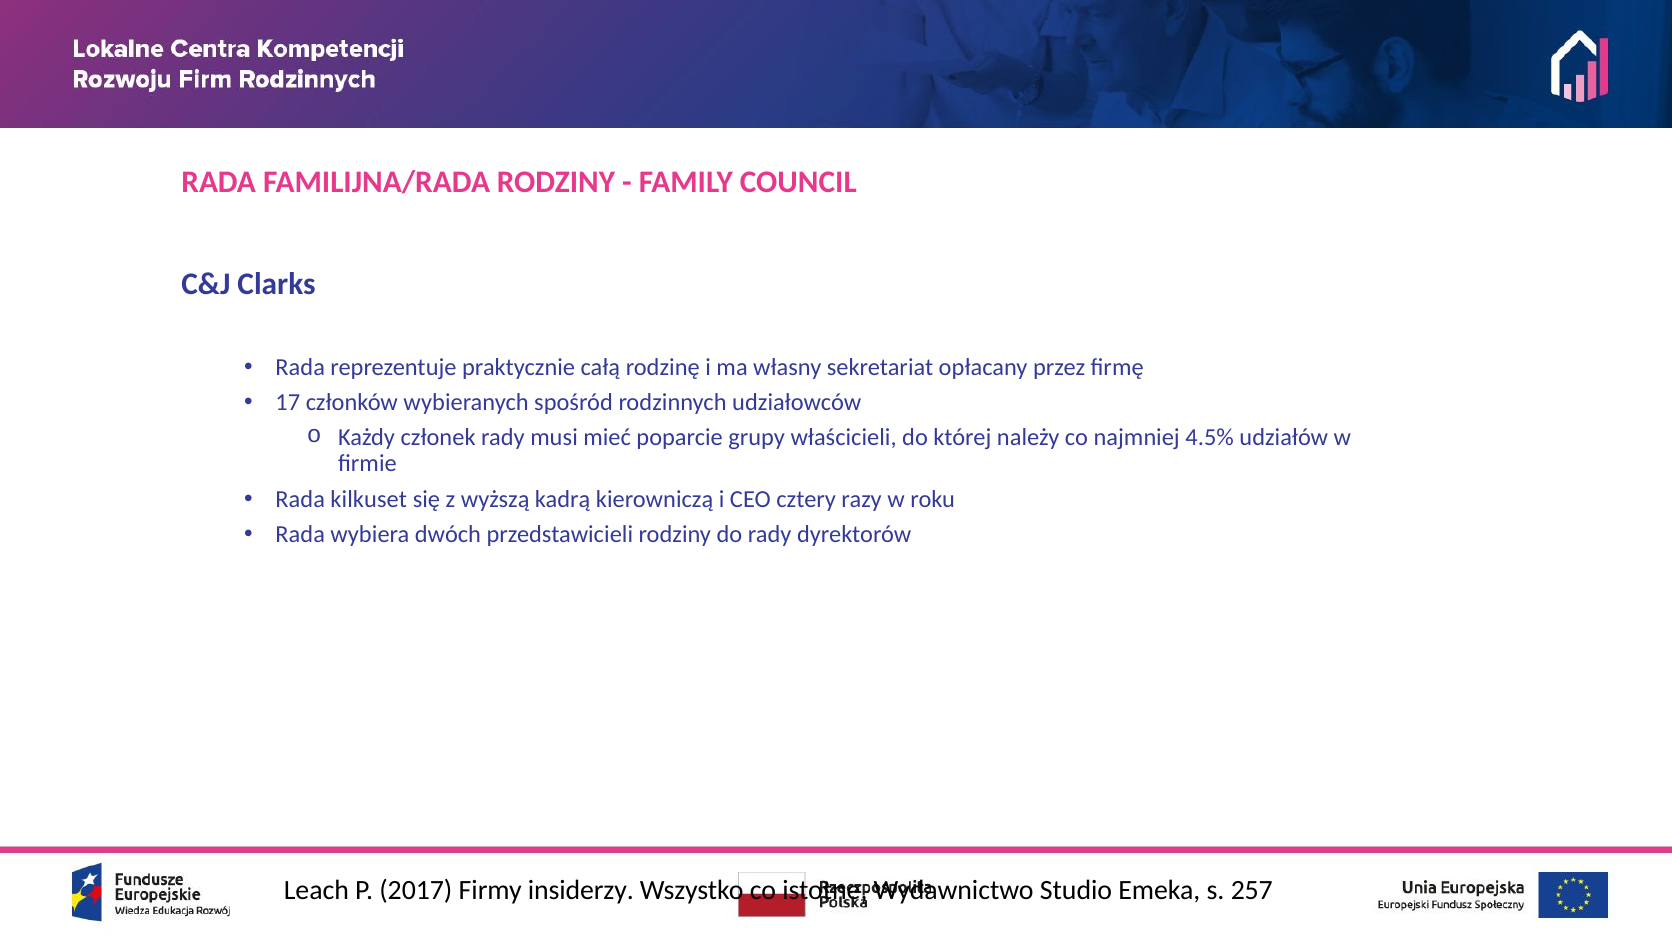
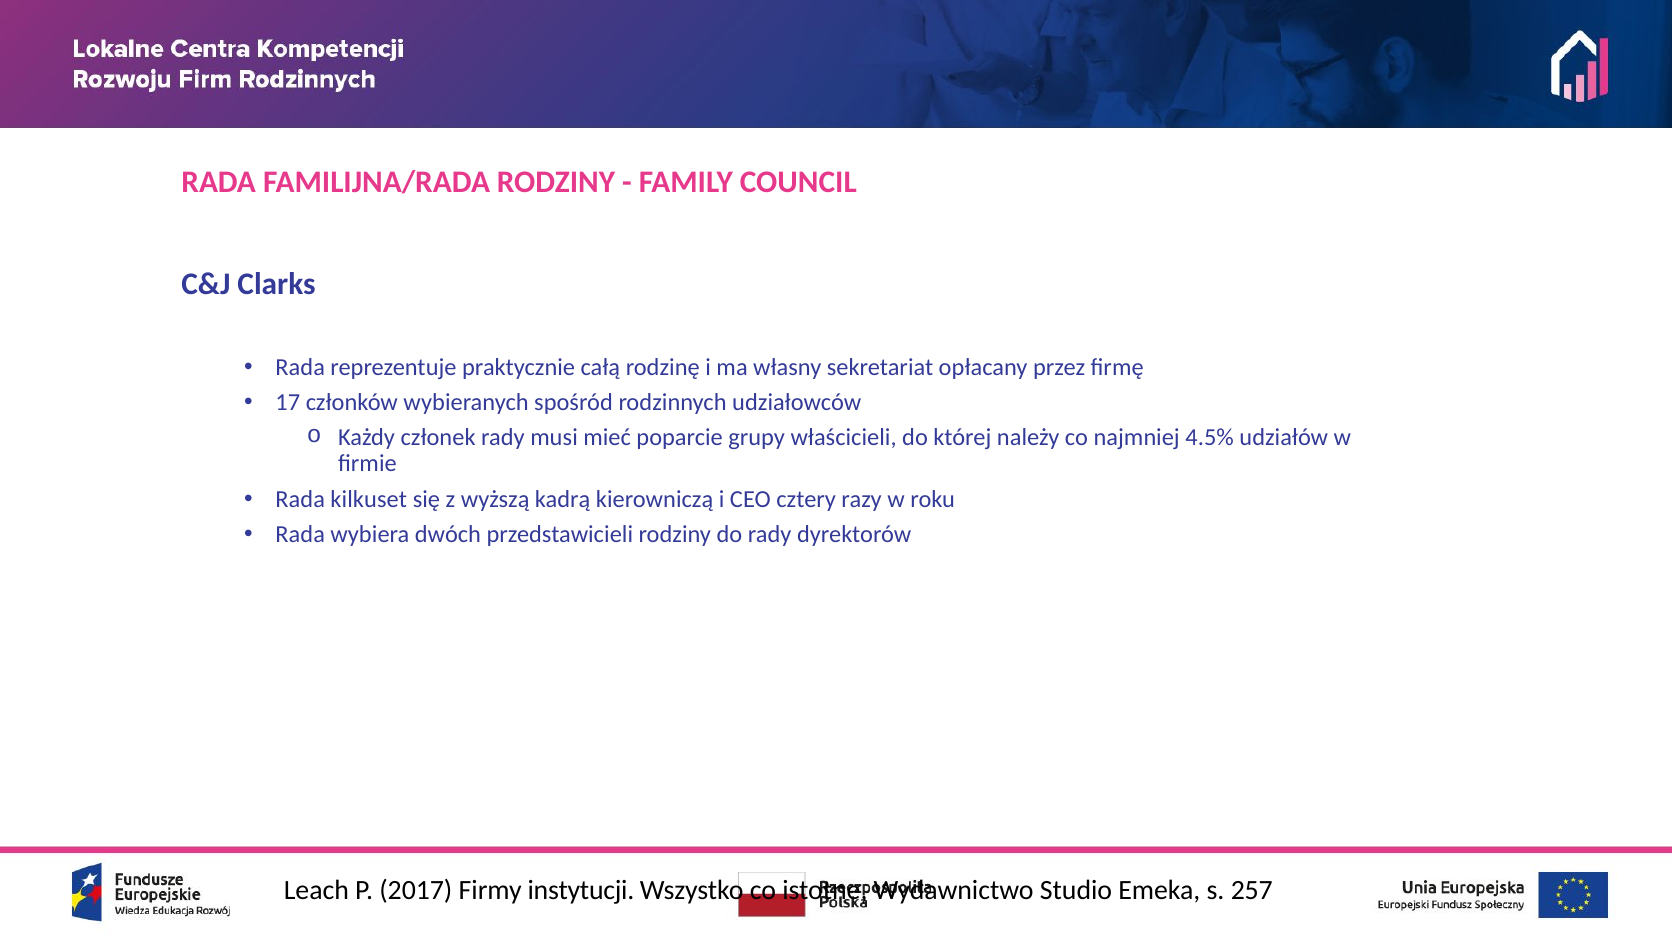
insiderzy: insiderzy -> instytucji (581, 890)
